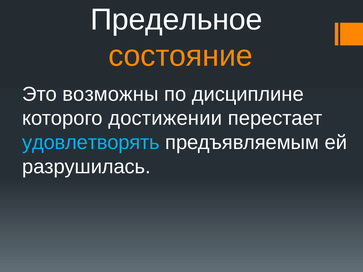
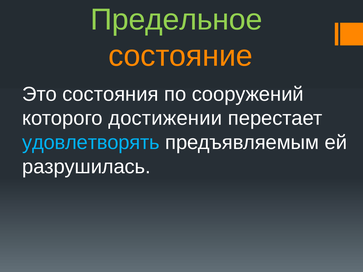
Предельное colour: white -> light green (176, 20)
возможны: возможны -> состояния (110, 94)
дисциплине: дисциплине -> сооружений (248, 94)
